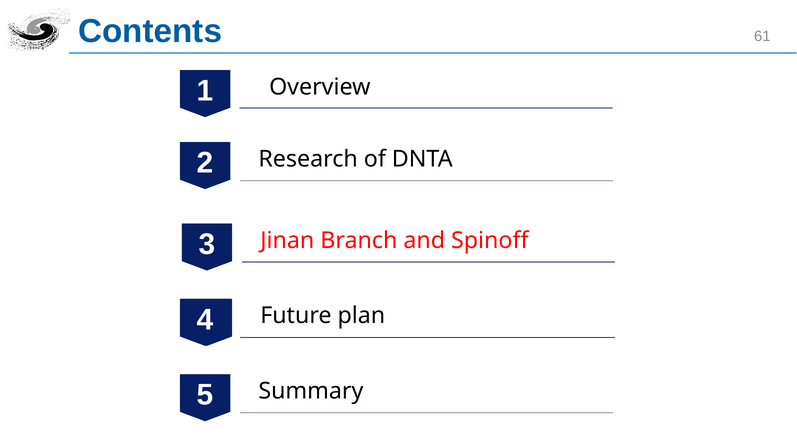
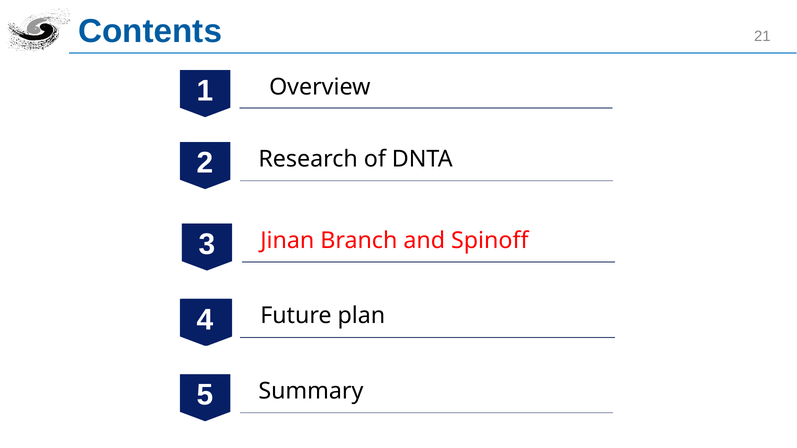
61: 61 -> 21 (762, 37)
